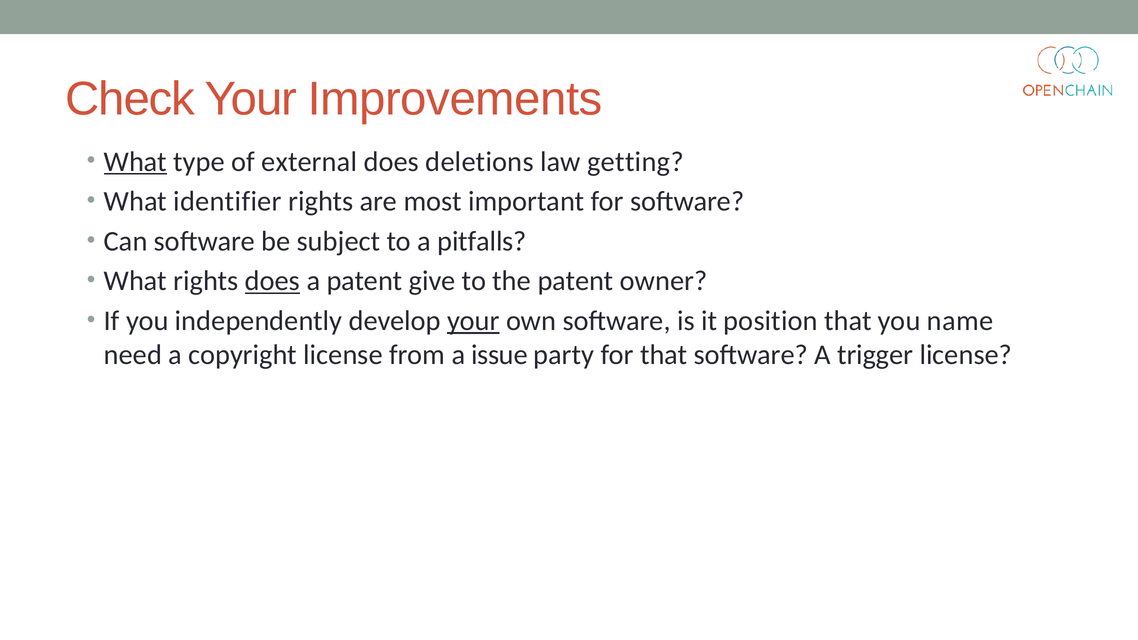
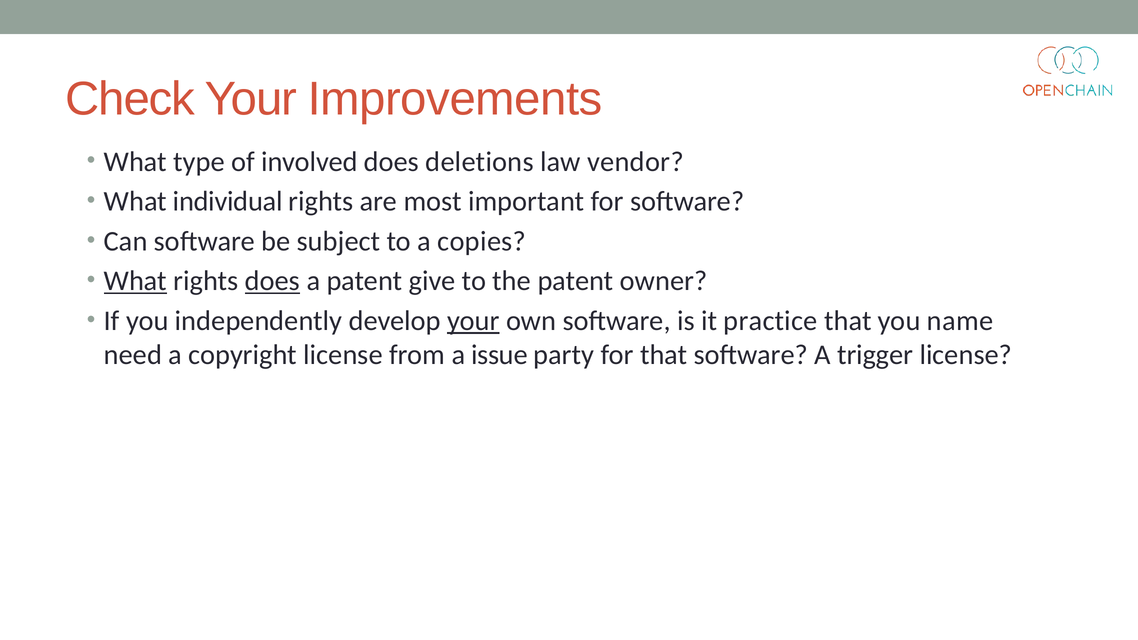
What underline: present -> none (135, 162)
external: external -> involved (309, 162)
getting: getting -> vendor (635, 162)
identifier: identifier -> individual (228, 201)
pitfalls: pitfalls -> copies (482, 241)
What underline: none -> present (135, 281)
position: position -> practice (770, 321)
